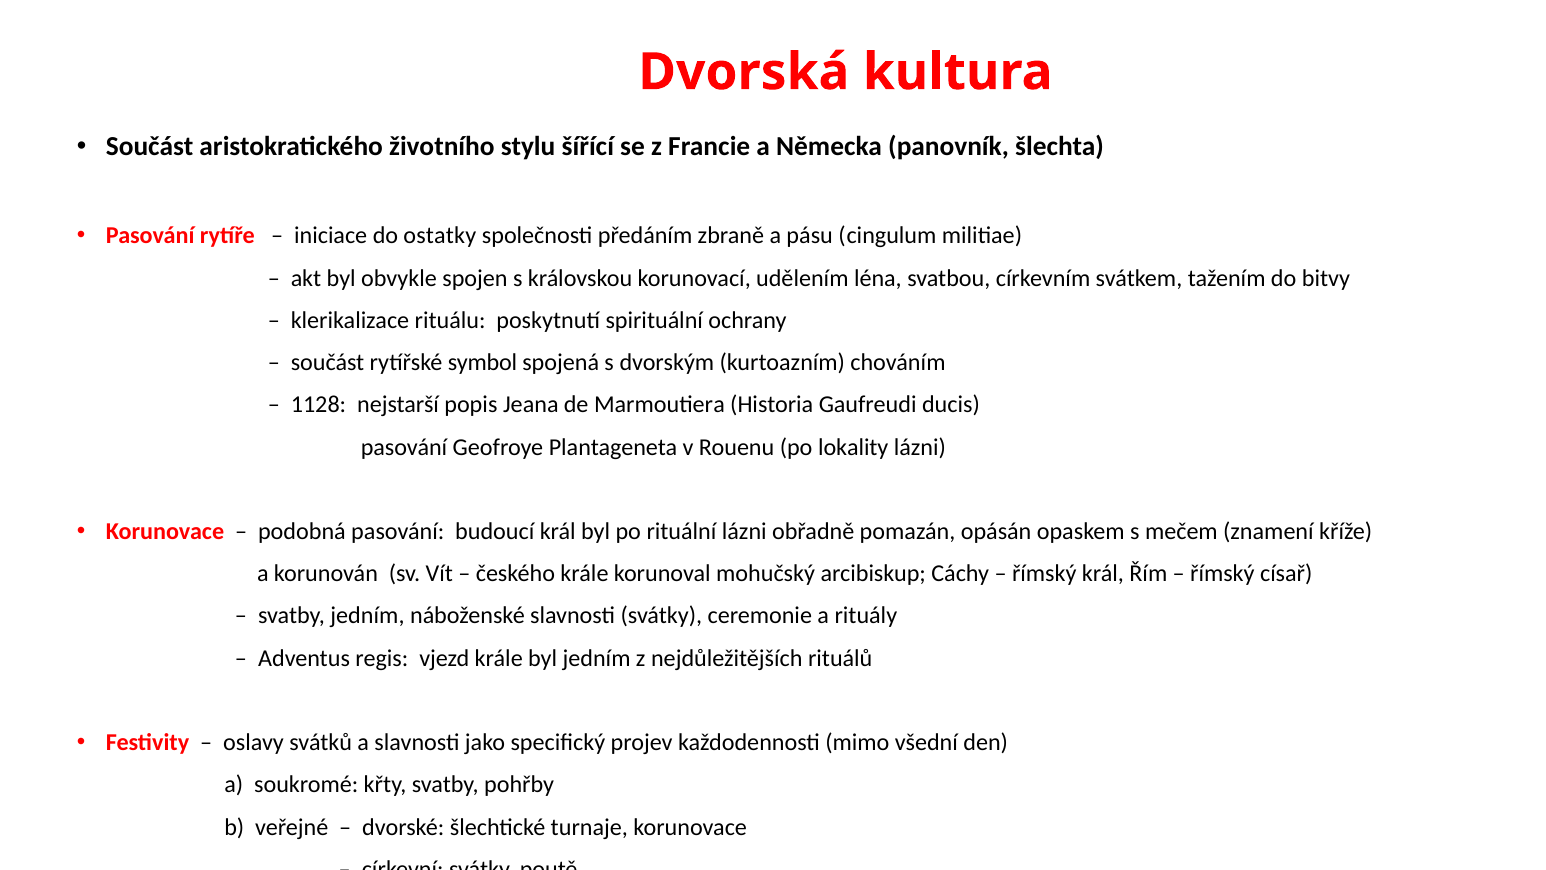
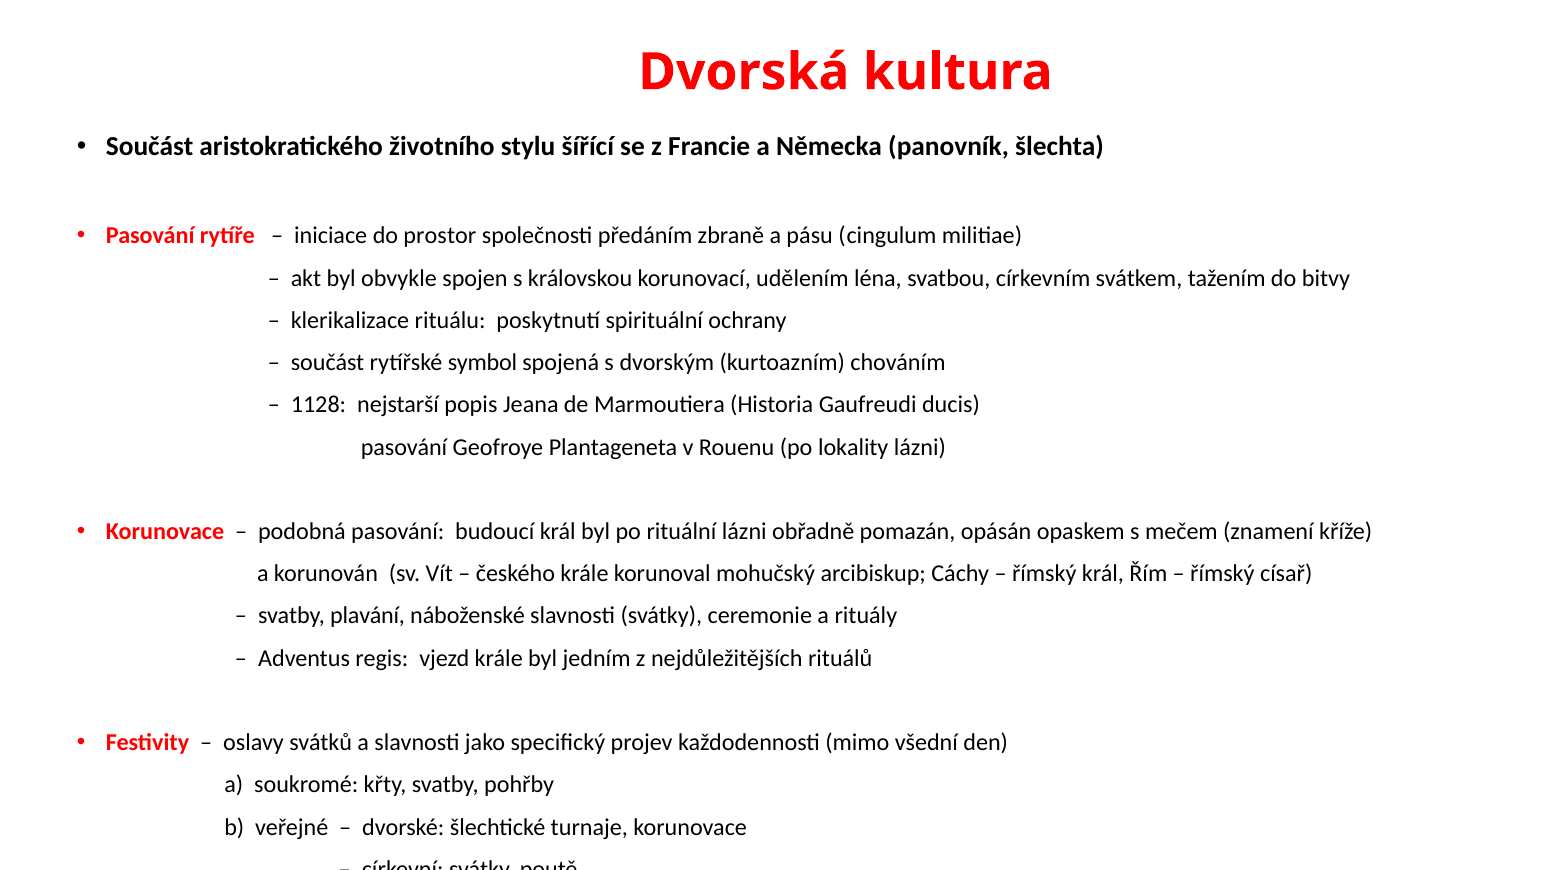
ostatky: ostatky -> prostor (440, 236)
svatby jedním: jedním -> plavání (368, 616)
